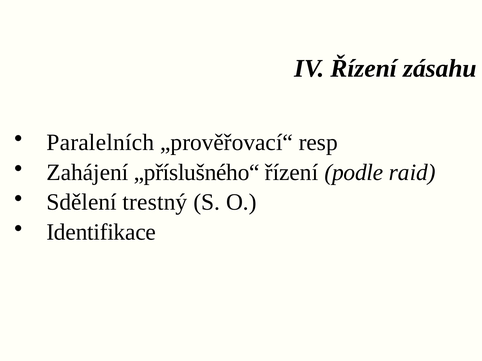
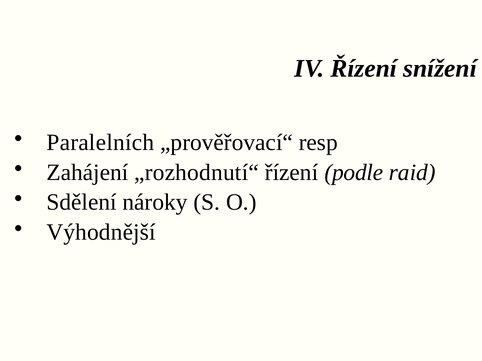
zásahu: zásahu -> snížení (440, 69)
„příslušného“: „příslušného“ -> „rozhodnutí“ (196, 173)
trestný: trestný -> nároky (155, 203)
Identifikace: Identifikace -> Výhodnější (101, 233)
